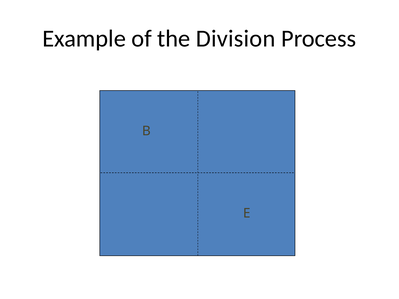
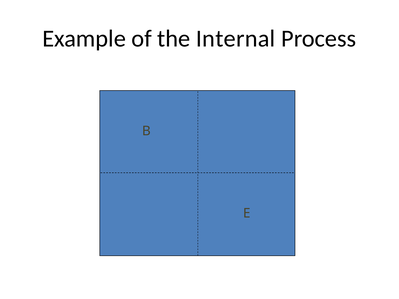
Division: Division -> Internal (236, 39)
